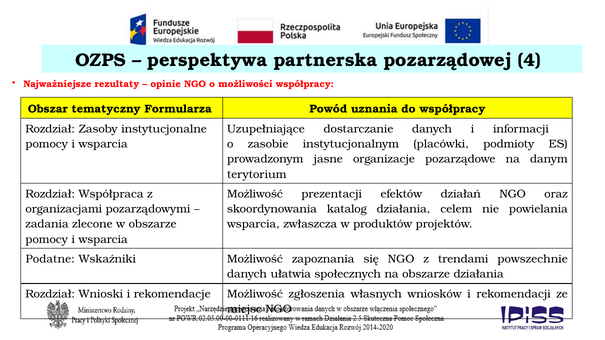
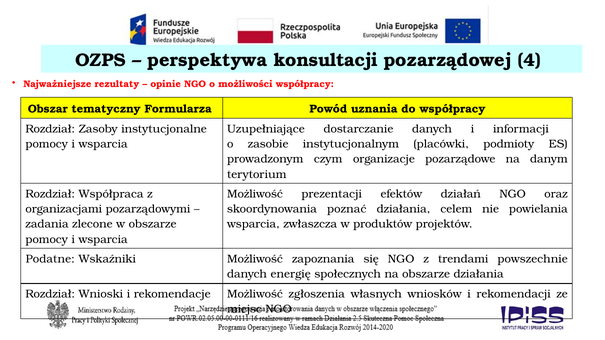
partnerska: partnerska -> konsultacji (326, 60)
jasne: jasne -> czym (328, 159)
katalog: katalog -> poznać (347, 209)
ułatwia: ułatwia -> energię (291, 274)
